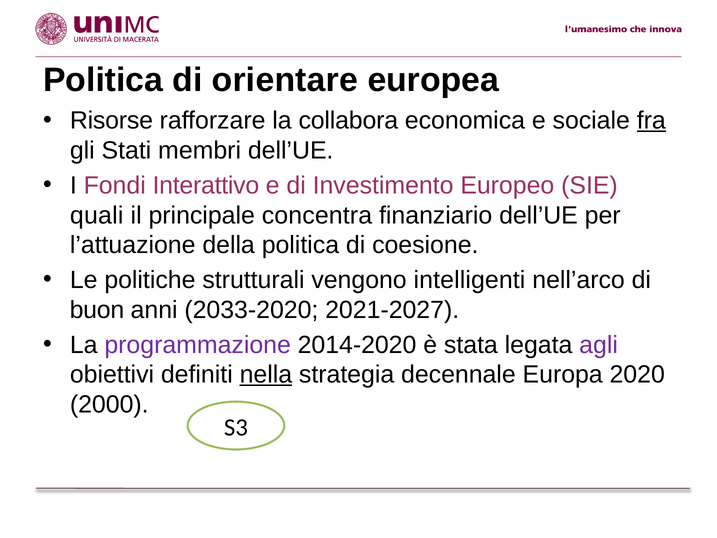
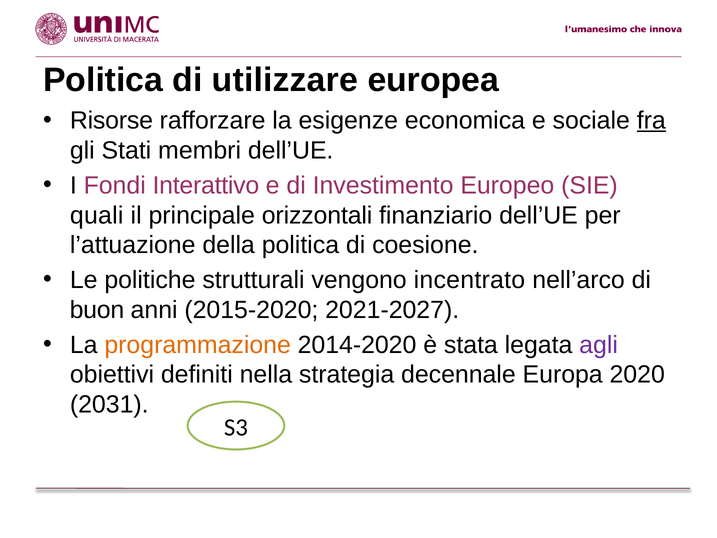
orientare: orientare -> utilizzare (285, 80)
collabora: collabora -> esigenze (348, 121)
concentra: concentra -> orizzontali (317, 215)
intelligenti: intelligenti -> incentrato (469, 280)
2033-2020: 2033-2020 -> 2015-2020 (251, 310)
programmazione colour: purple -> orange (198, 345)
nella underline: present -> none (266, 375)
2000: 2000 -> 2031 (109, 404)
